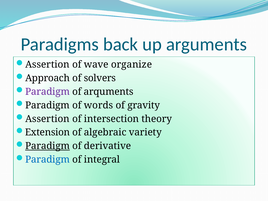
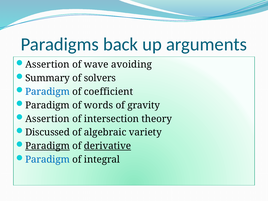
organize: organize -> avoiding (132, 65)
Approach: Approach -> Summary (48, 78)
Paradigm colour: purple -> blue (47, 92)
arquments: arquments -> coefficient (108, 92)
Extension: Extension -> Discussed (48, 132)
derivative underline: none -> present (107, 146)
